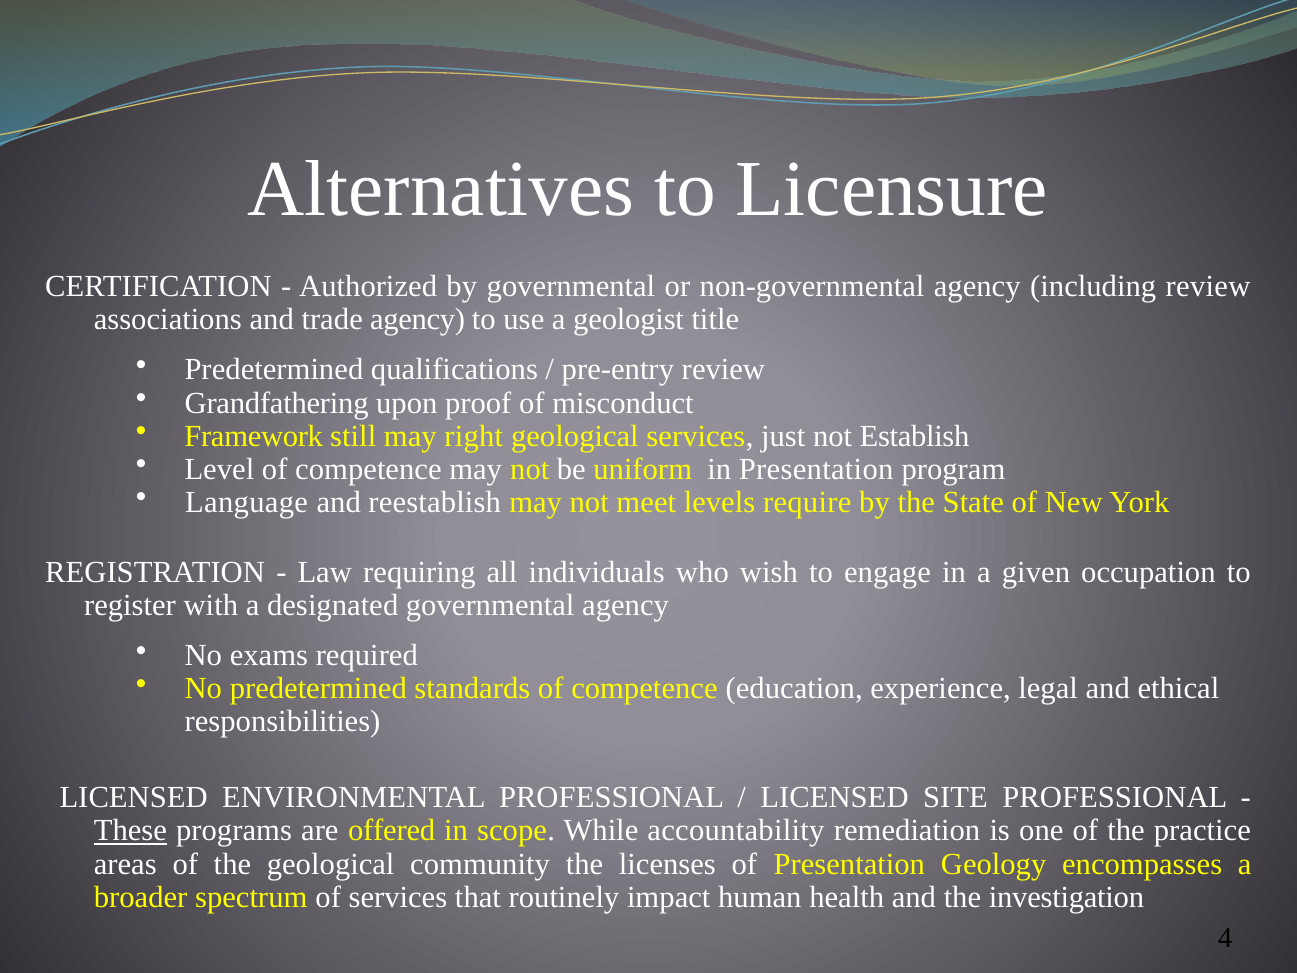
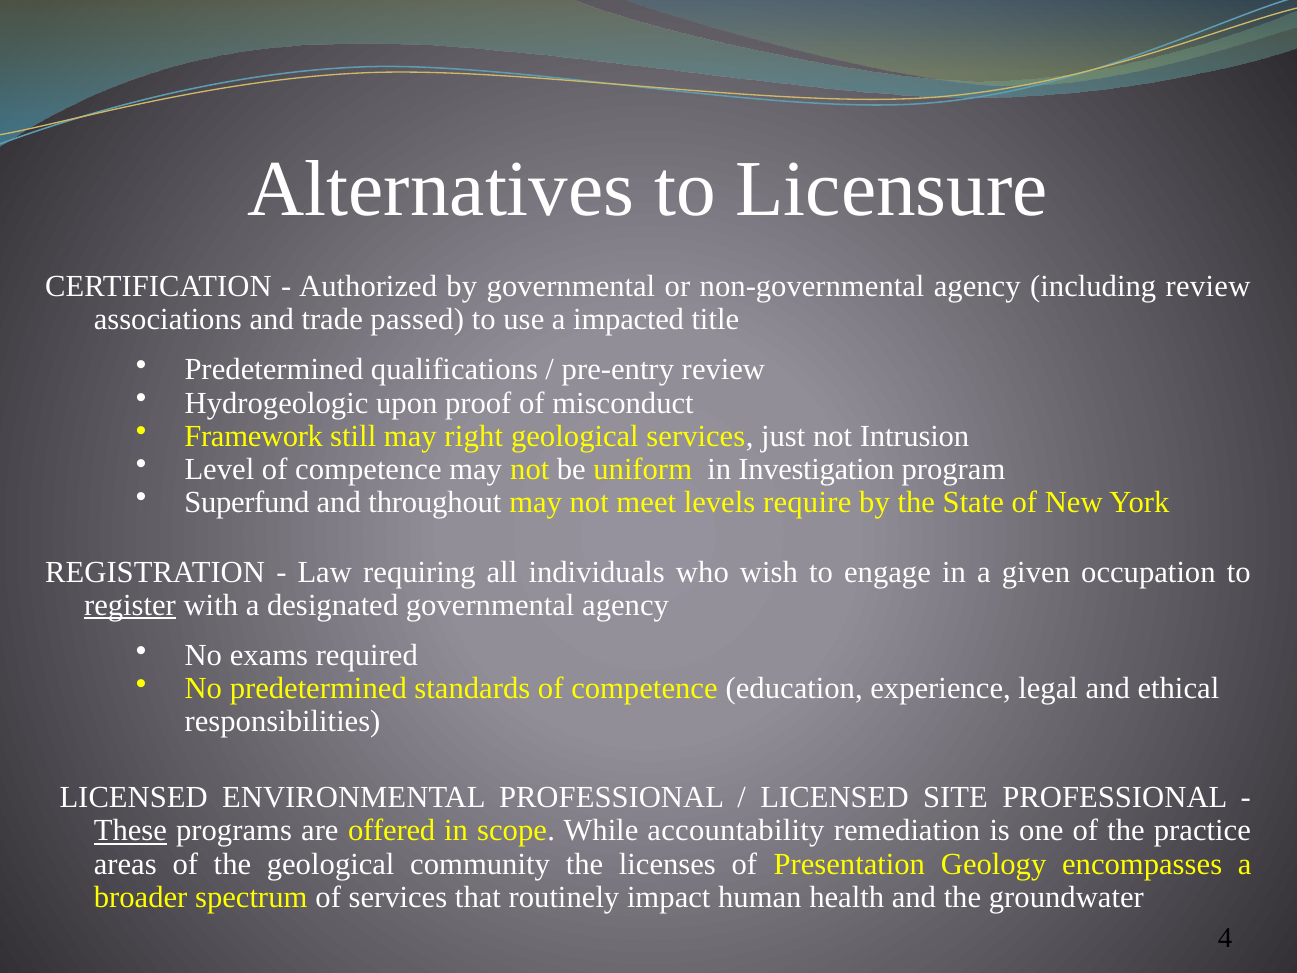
trade agency: agency -> passed (417, 319)
geologist: geologist -> impacted (629, 319)
Grandfathering: Grandfathering -> Hydrogeologic (277, 403)
Establish: Establish -> Intrusion (914, 436)
in Presentation: Presentation -> Investigation (816, 469)
Language: Language -> Superfund (247, 502)
reestablish: reestablish -> throughout (435, 502)
register underline: none -> present (130, 605)
investigation: investigation -> groundwater (1066, 897)
